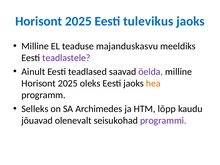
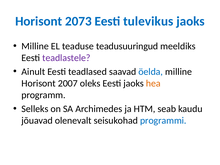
2025: 2025 -> 2073 (78, 21)
majanduskasvu: majanduskasvu -> teadusuuringud (127, 46)
öelda colour: purple -> blue (151, 72)
2025: 2025 -> 2007 (68, 83)
lõpp: lõpp -> seab (167, 109)
programmi colour: purple -> blue (163, 121)
